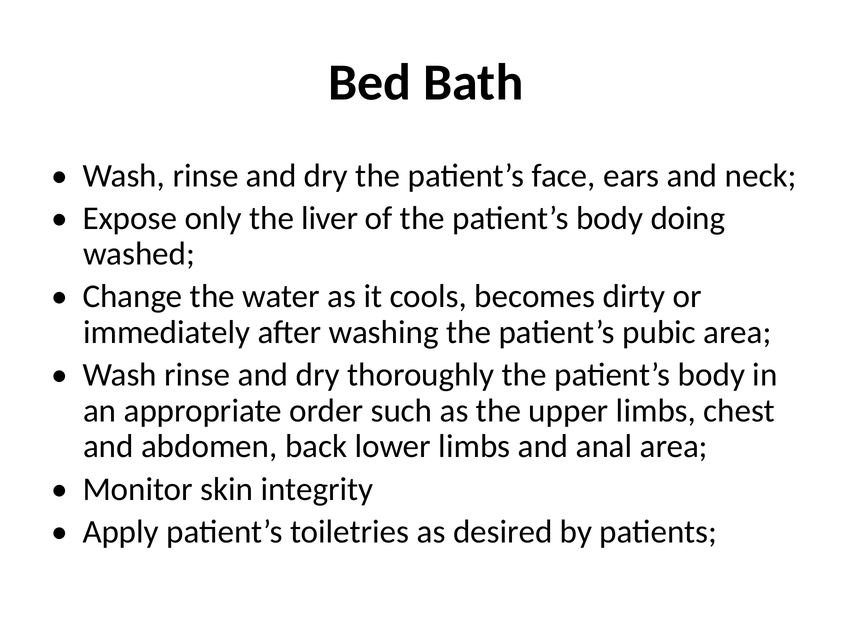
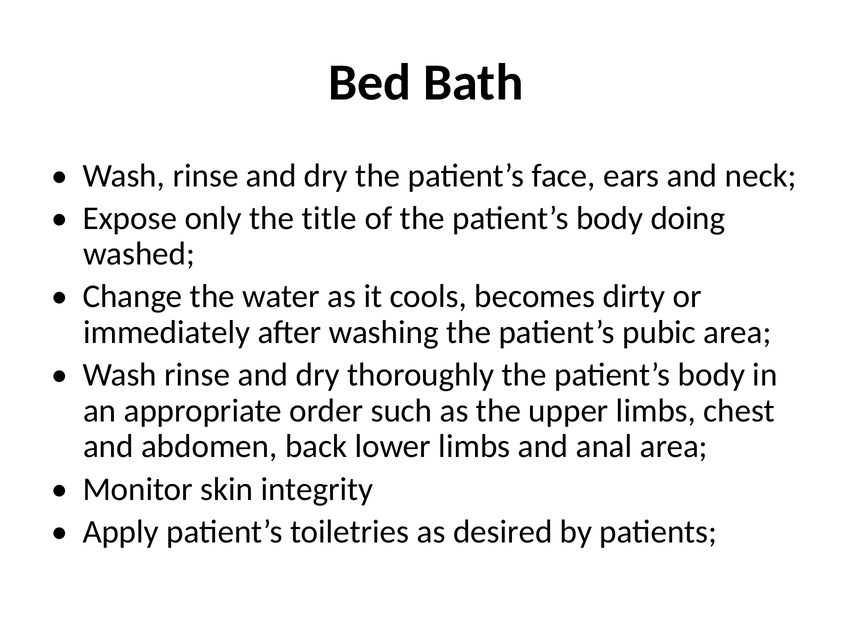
liver: liver -> title (329, 218)
